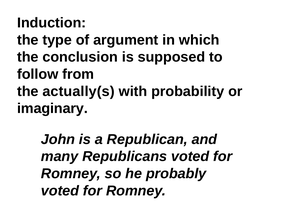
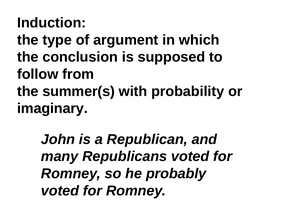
actually(s: actually(s -> summer(s (79, 92)
